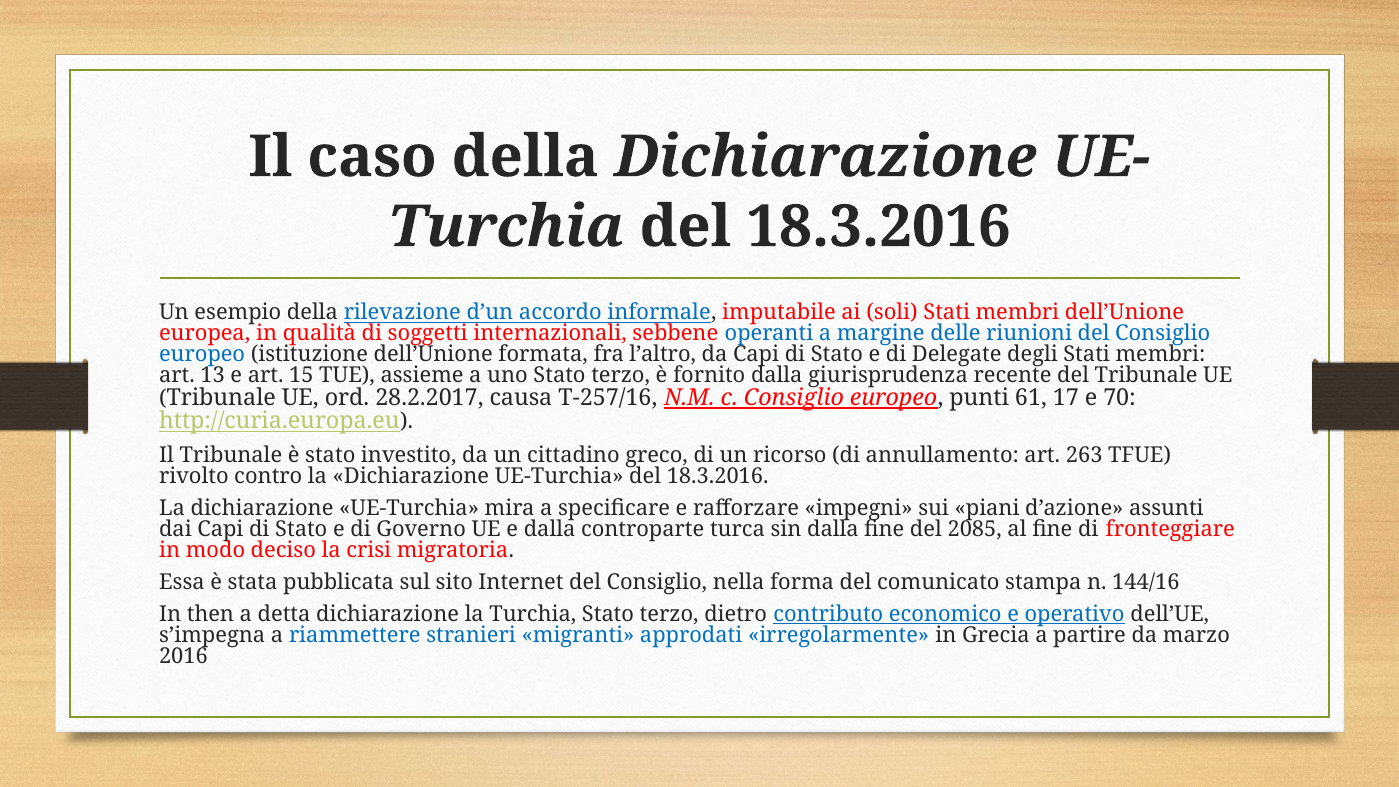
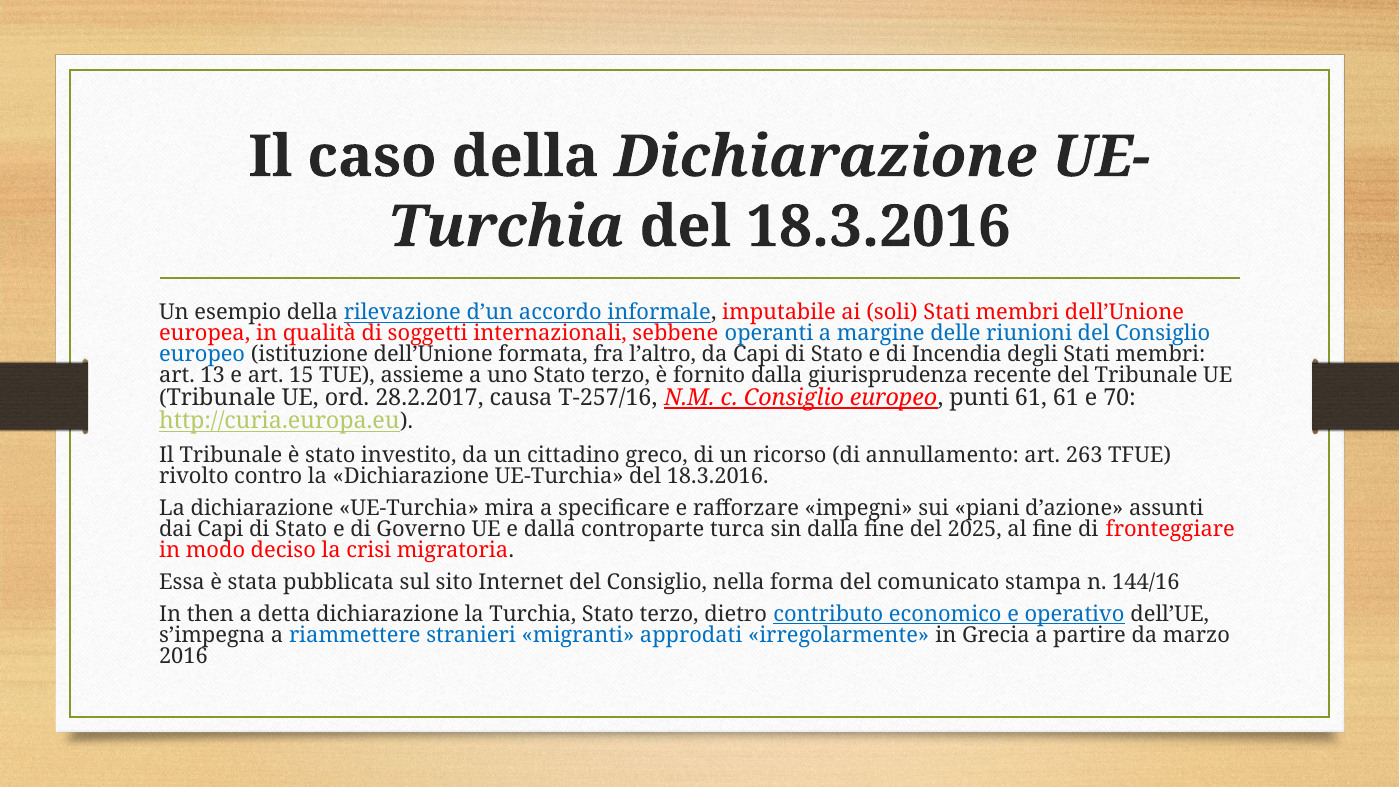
Delegate: Delegate -> Incendia (957, 354)
61 17: 17 -> 61 (1066, 397)
2085: 2085 -> 2025 (975, 529)
